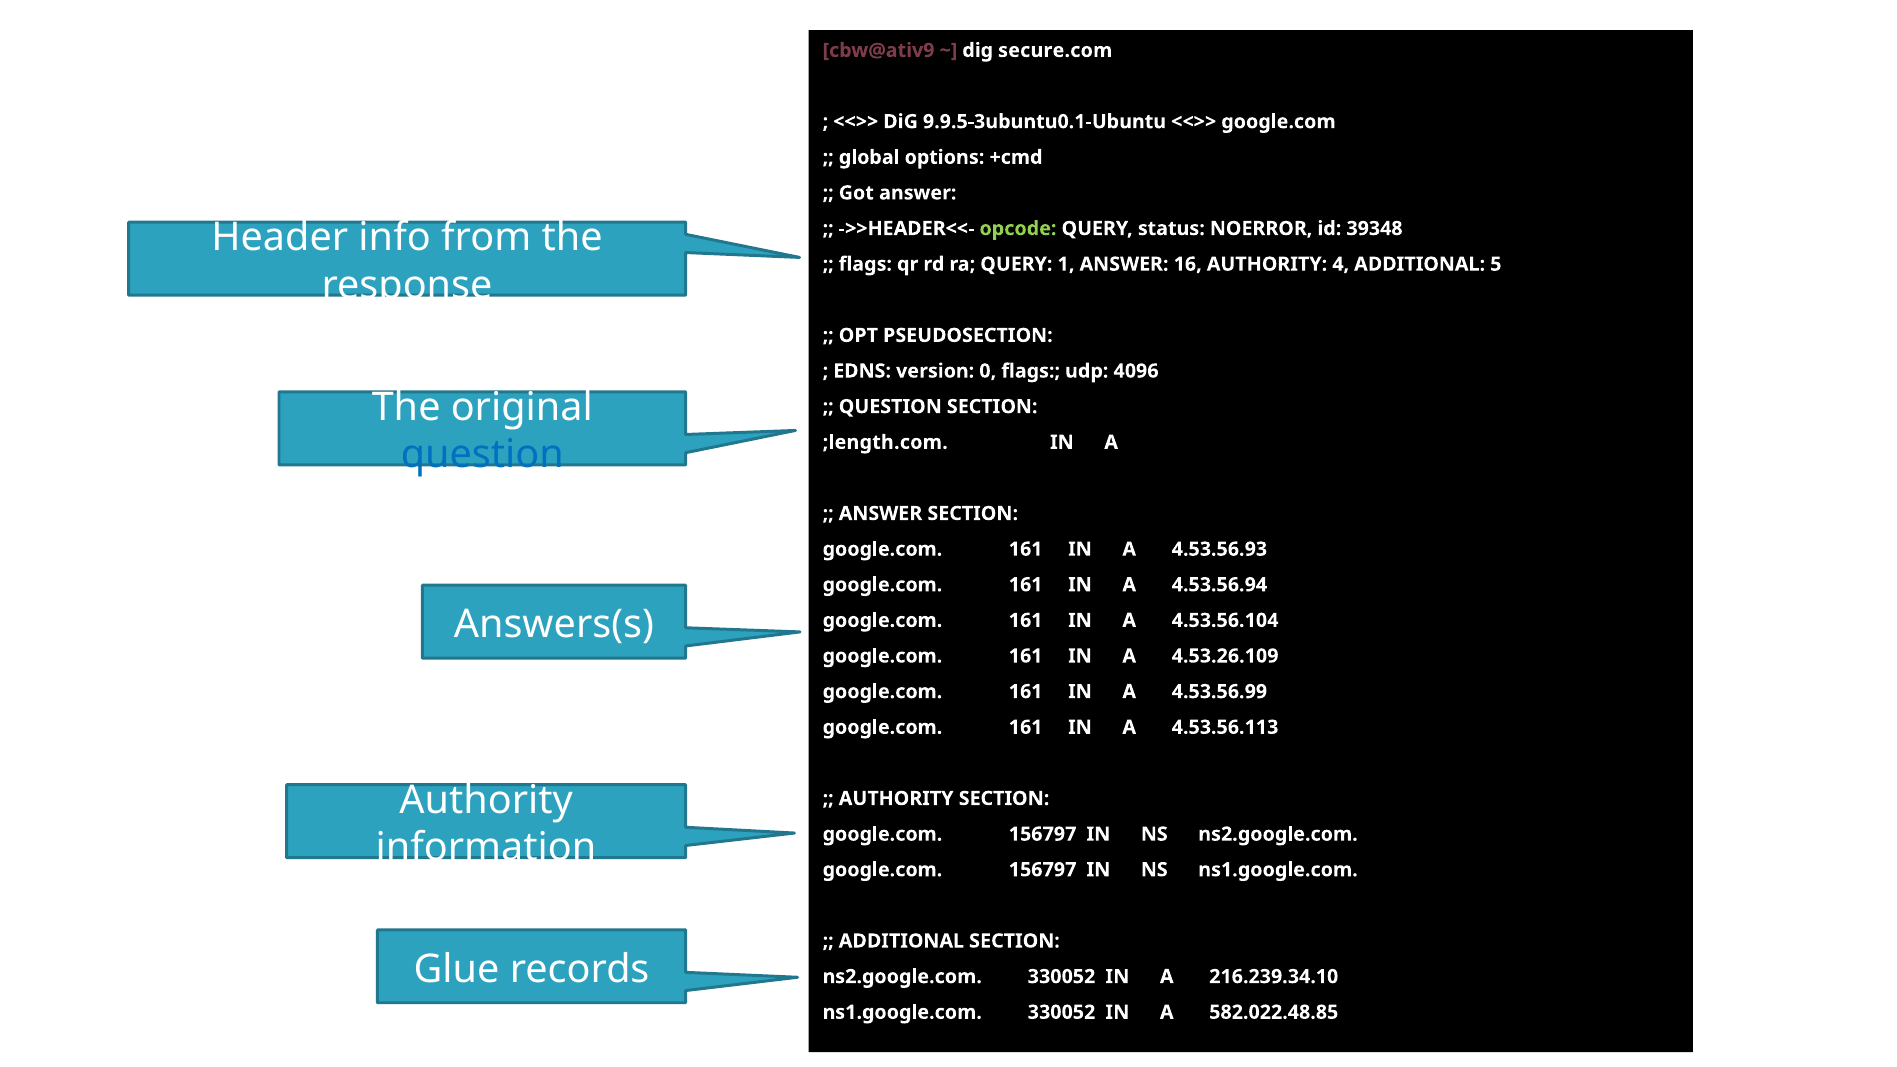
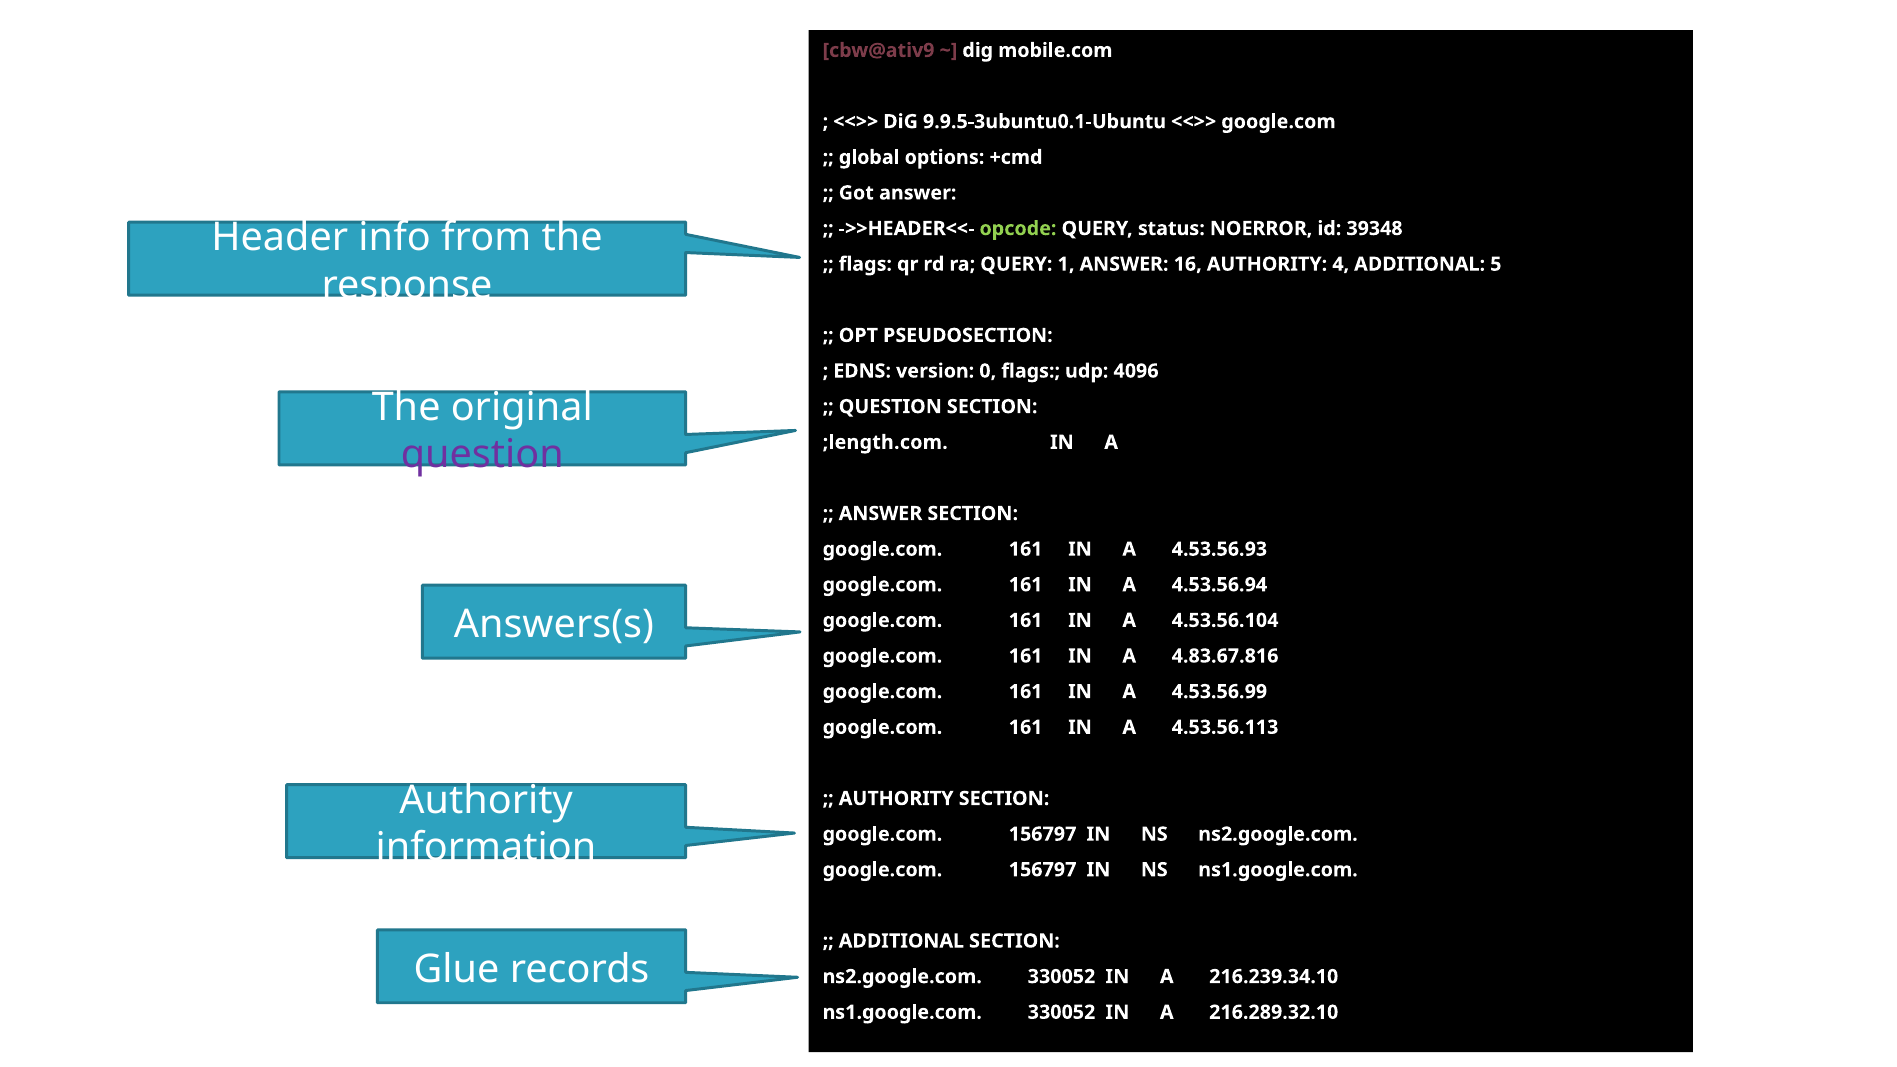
secure.com: secure.com -> mobile.com (1055, 50)
question colour: blue -> purple (482, 455)
4.53.26.109: 4.53.26.109 -> 4.83.67.816 (1225, 656)
582.022.48.85: 582.022.48.85 -> 216.289.32.10 (1274, 1012)
